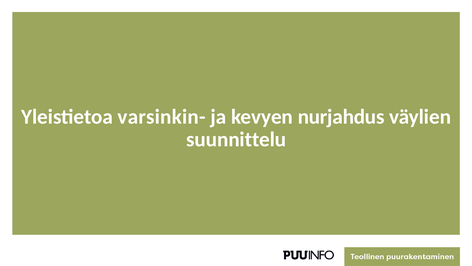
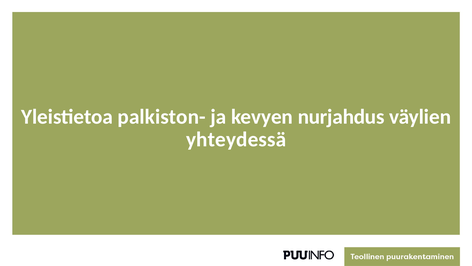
varsinkin-: varsinkin- -> palkiston- (162, 116)
suunnittelu: suunnittelu -> yhteydessä (236, 139)
